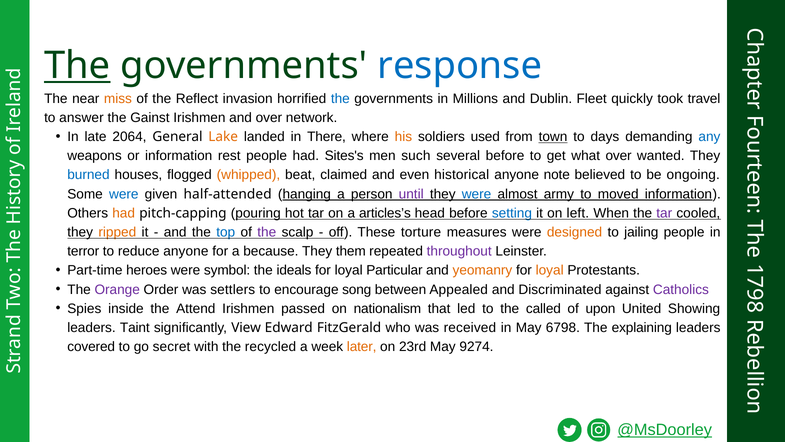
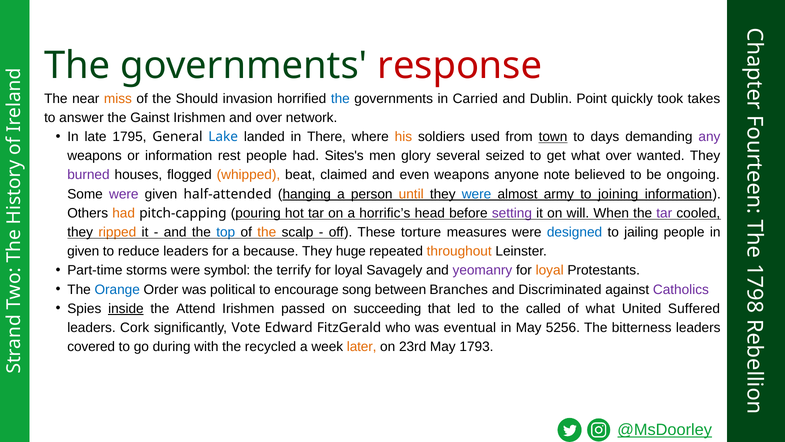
The underline: present -> none (77, 65)
response colour: blue -> red (460, 65)
Reflect: Reflect -> Should (197, 99)
Millions: Millions -> Carried (475, 99)
Fleet: Fleet -> Point (592, 99)
travel: travel -> takes (704, 99)
2064: 2064 -> 1795 (129, 137)
Lake colour: orange -> blue (223, 137)
any colour: blue -> purple (709, 137)
such: such -> glory (416, 156)
several before: before -> seized (505, 156)
burned colour: blue -> purple (88, 175)
even historical: historical -> weapons (462, 175)
were colour: blue -> purple (124, 194)
until colour: purple -> orange (411, 194)
moved: moved -> joining (618, 194)
articles’s: articles’s -> horrific’s (385, 213)
setting colour: blue -> purple (512, 213)
left: left -> will (578, 213)
the colour: purple -> orange (267, 232)
designed colour: orange -> blue (575, 232)
terror: terror -> given (83, 251)
reduce anyone: anyone -> leaders (186, 251)
them: them -> huge (351, 251)
throughout colour: purple -> orange (459, 251)
heroes: heroes -> storms (147, 270)
ideals: ideals -> terrify (294, 270)
Particular: Particular -> Savagely (394, 270)
yeomanry colour: orange -> purple (482, 270)
Orange colour: purple -> blue (117, 289)
settlers: settlers -> political (233, 289)
Appealed: Appealed -> Branches (459, 289)
inside underline: none -> present (126, 308)
nationalism: nationalism -> succeeding (387, 308)
of upon: upon -> what (600, 308)
Showing: Showing -> Suffered (694, 308)
Taint: Taint -> Cork (135, 327)
View: View -> Vote (246, 327)
received: received -> eventual (470, 327)
6798: 6798 -> 5256 (563, 327)
explaining: explaining -> bitterness (642, 327)
secret: secret -> during (172, 346)
9274: 9274 -> 1793 (476, 346)
